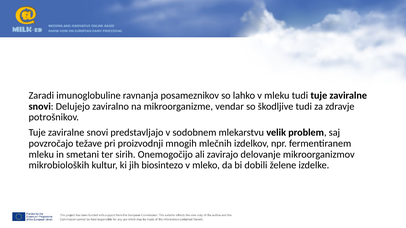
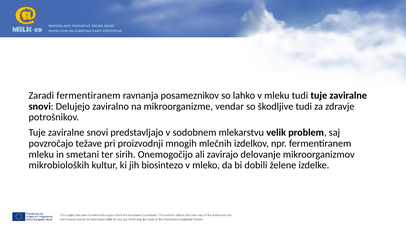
Zaradi imunoglobuline: imunoglobuline -> fermentiranem (88, 96)
